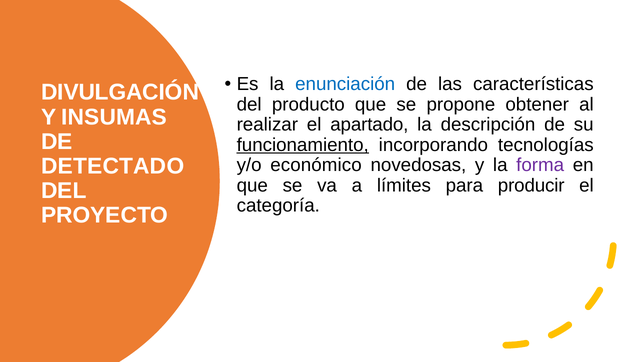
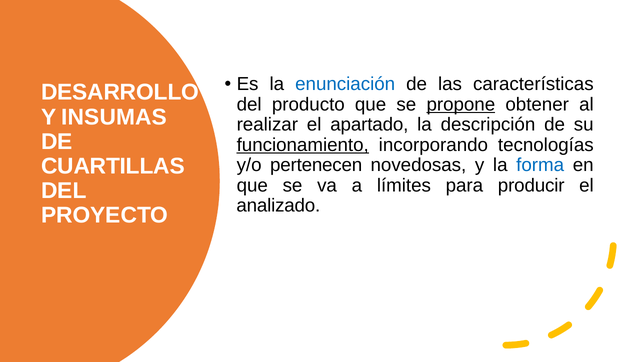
DIVULGACIÓN: DIVULGACIÓN -> DESARROLLO (120, 92)
propone underline: none -> present (461, 104)
DETECTADO: DETECTADO -> CUARTILLAS (113, 166)
económico: económico -> pertenecen (316, 165)
forma colour: purple -> blue (540, 165)
categoría: categoría -> analizado (278, 205)
